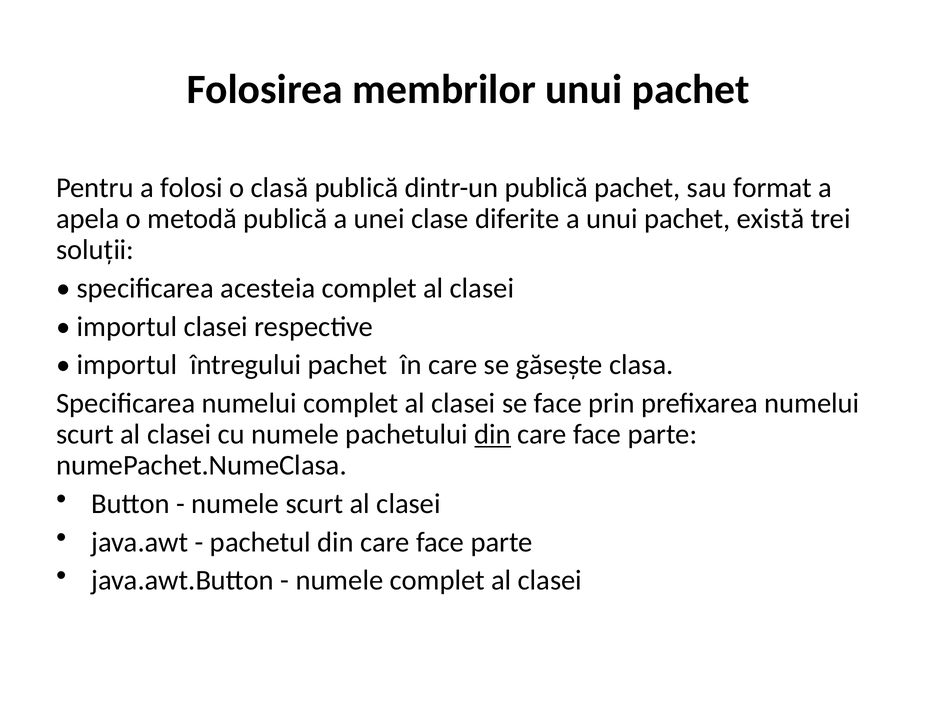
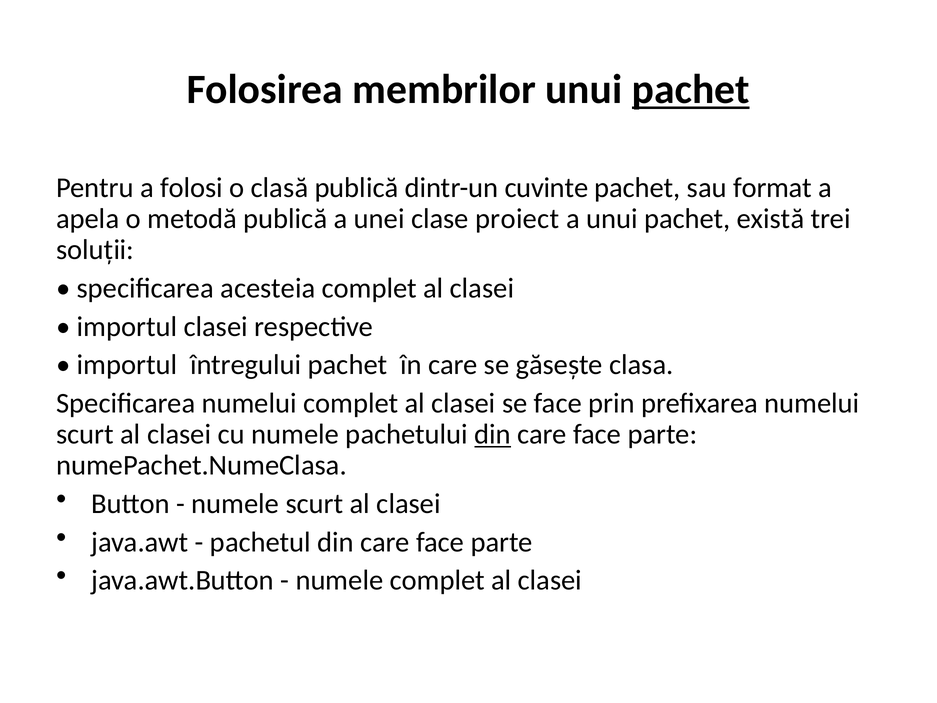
pachet underline: none -> present (691, 90)
dintr-un publică: publică -> cuvinte (546, 188)
diferite: diferite -> proiect (517, 219)
